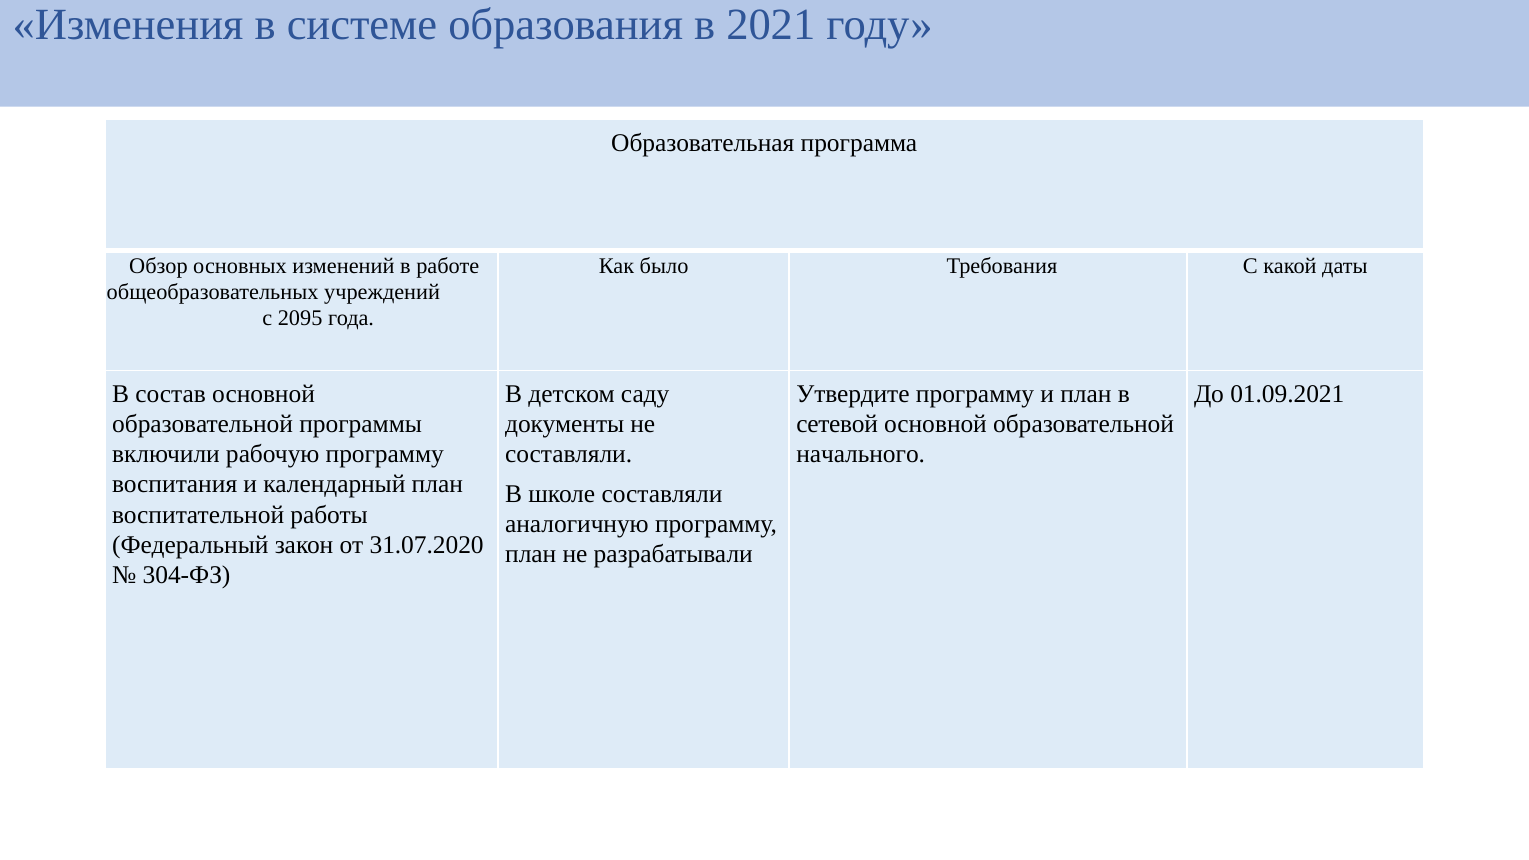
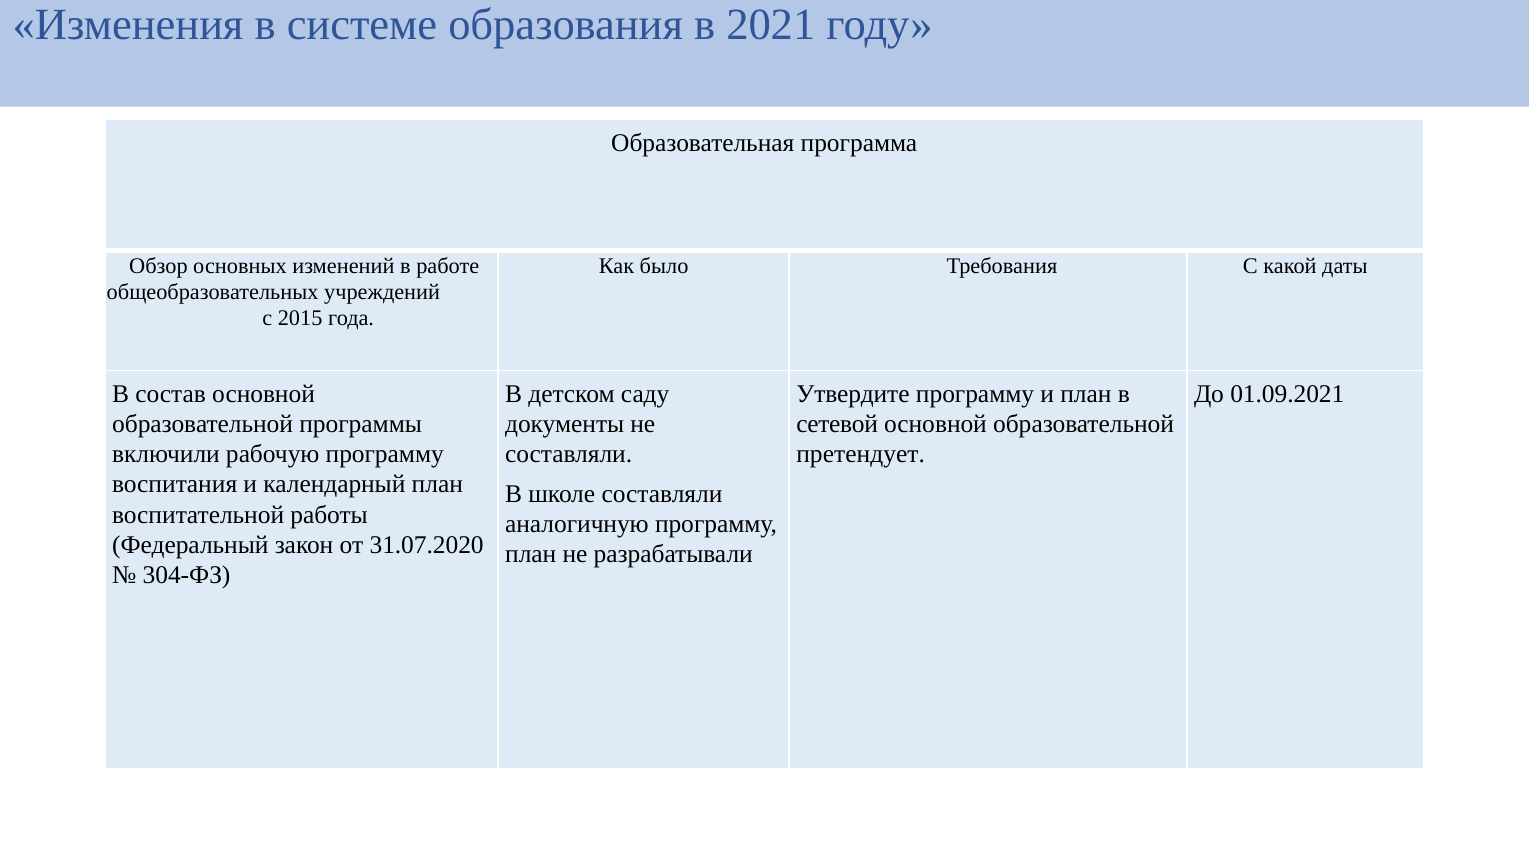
2095: 2095 -> 2015 (300, 319)
начального: начального -> претендует (861, 454)
